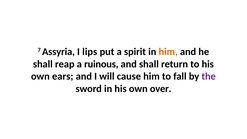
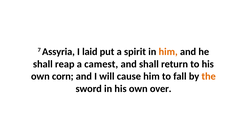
lips: lips -> laid (90, 52)
ruinous: ruinous -> camest (101, 64)
ears: ears -> corn (63, 76)
the colour: purple -> orange (209, 76)
